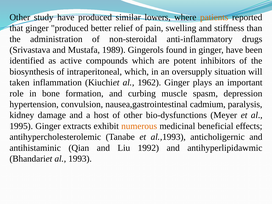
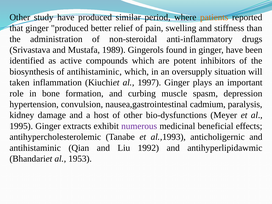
lowers: lowers -> period (158, 17)
of intraperitoneal: intraperitoneal -> antihistaminic (94, 72)
1962: 1962 -> 1997 (149, 83)
numerous colour: orange -> purple (139, 126)
1993: 1993 -> 1953 (80, 159)
